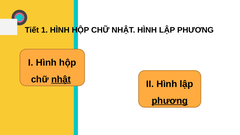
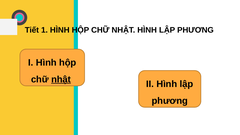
phương underline: present -> none (170, 101)
